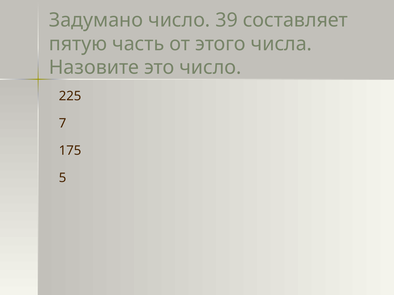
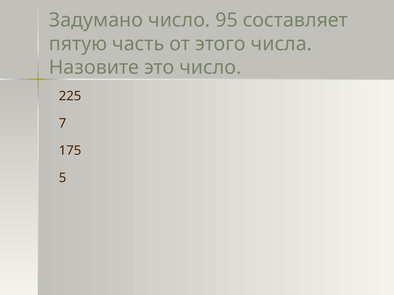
39: 39 -> 95 (227, 20)
